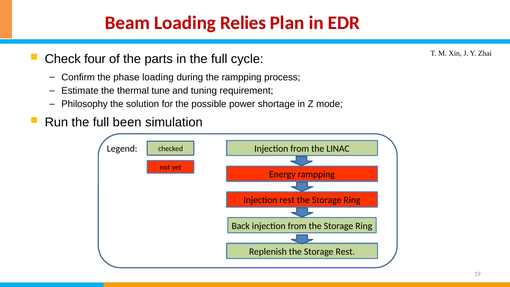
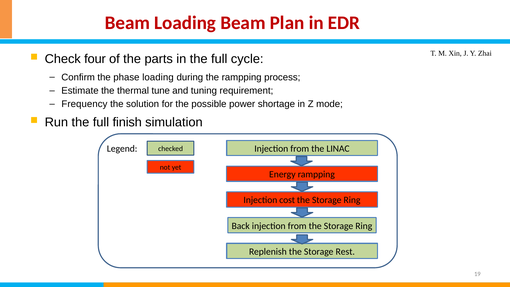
Loading Relies: Relies -> Beam (243, 23)
Philosophy: Philosophy -> Frequency (84, 104)
been: been -> finish (127, 122)
Injection rest: rest -> cost (287, 200)
